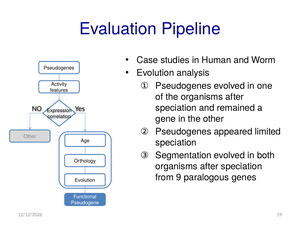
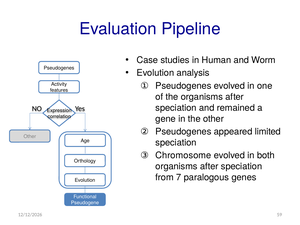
Segmentation: Segmentation -> Chromosome (183, 155)
9: 9 -> 7 (179, 177)
